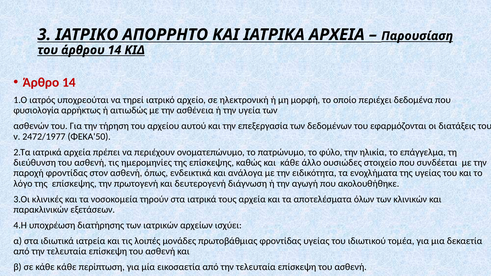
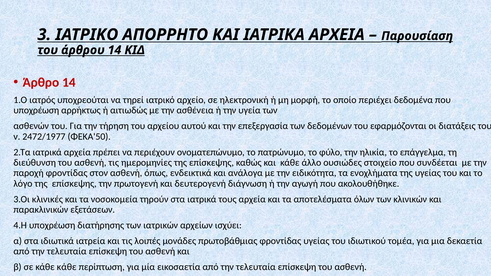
φυσιολογία: φυσιολογία -> υποχρέωση (36, 111)
